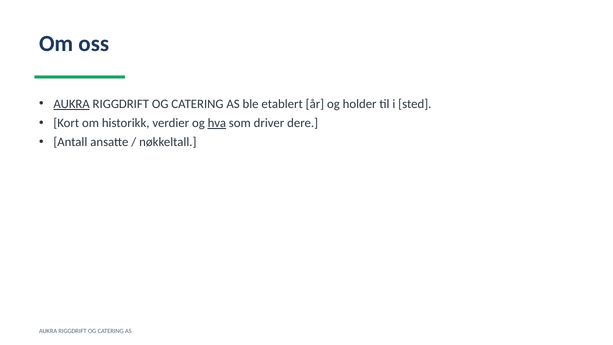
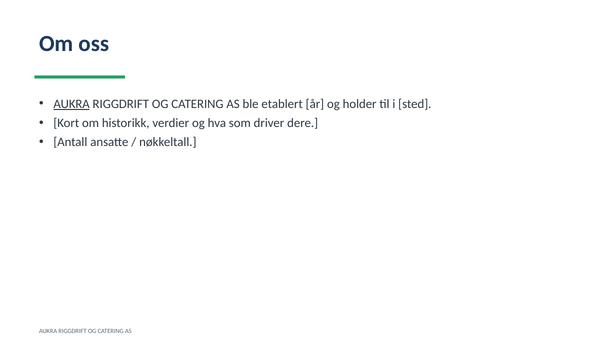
hva underline: present -> none (217, 123)
